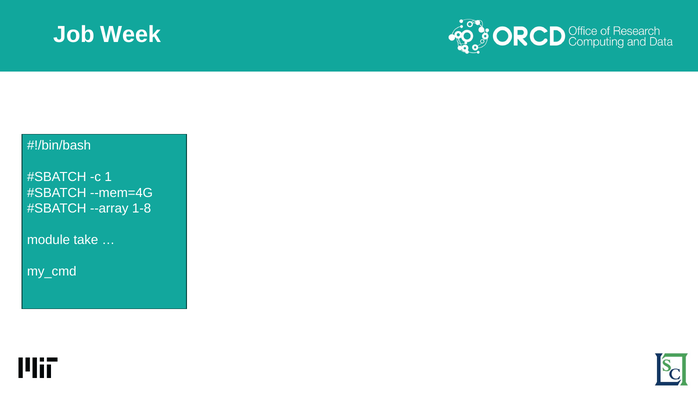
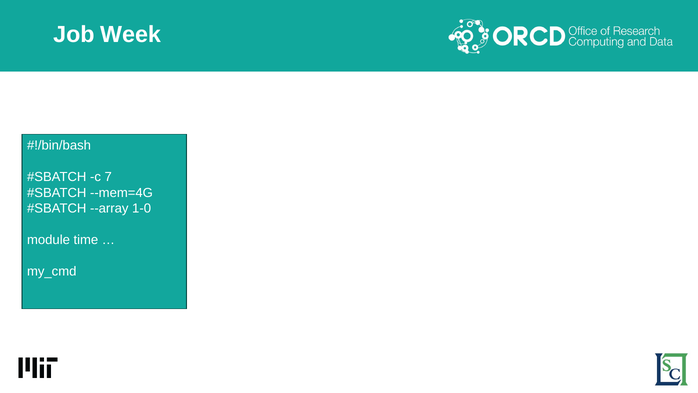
1: 1 -> 7 (108, 177)
1-8: 1-8 -> 1-0 (142, 208)
take: take -> time (86, 240)
